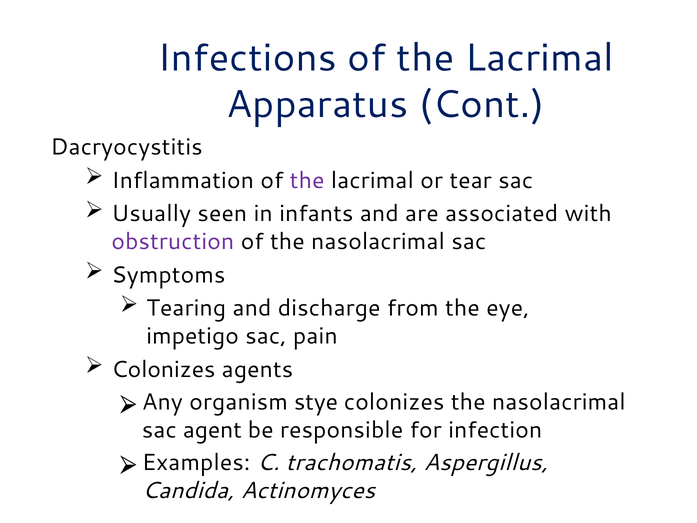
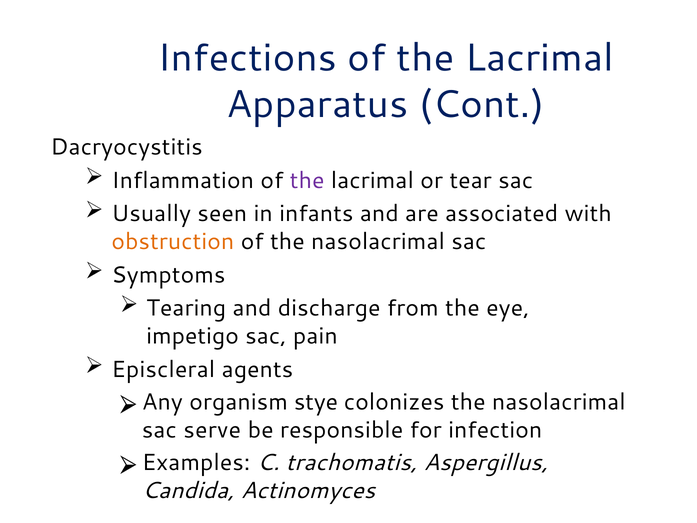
obstruction colour: purple -> orange (173, 242)
Colonizes: Colonizes -> Episcleral (163, 369)
agent: agent -> serve (212, 430)
